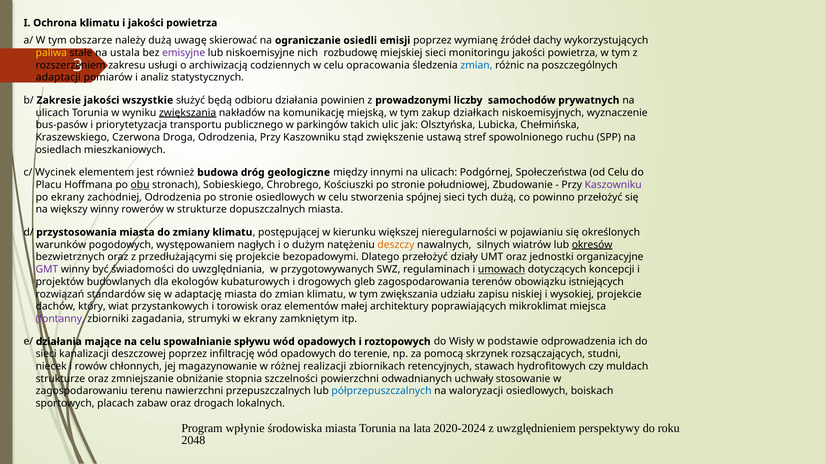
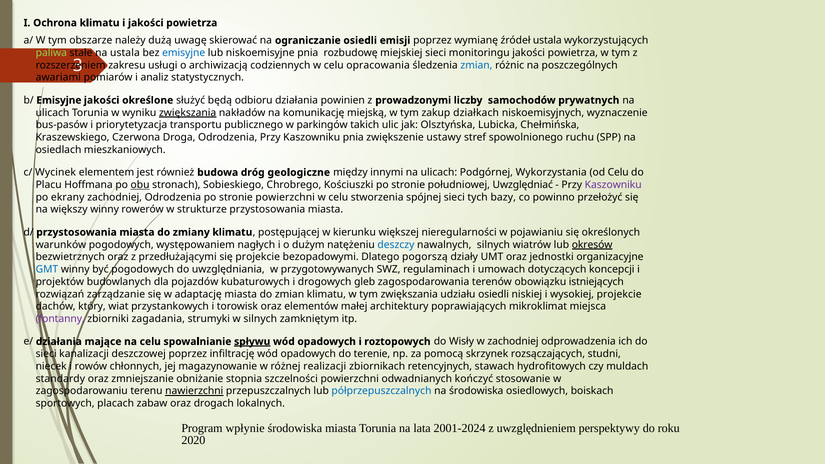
źródeł dachy: dachy -> ustala (547, 40)
paliwa colour: yellow -> light green (51, 53)
emisyjne colour: purple -> blue (184, 53)
niskoemisyjne nich: nich -> pnia (308, 53)
adaptacji: adaptacji -> awariami (58, 78)
b/ Zakresie: Zakresie -> Emisyjne (59, 100)
wszystkie: wszystkie -> określone (148, 100)
Kaszowniku stąd: stąd -> pnia (353, 137)
ustawą: ustawą -> ustawy (444, 137)
Społeczeństwa: Społeczeństwa -> Wykorzystania (551, 172)
Zbudowanie: Zbudowanie -> Uwzględniać (523, 185)
stronie osiedlowych: osiedlowych -> powierzchni (285, 197)
tych dużą: dużą -> bazy (503, 197)
strukturze dopuszczalnych: dopuszczalnych -> przystosowania (267, 210)
deszczy colour: orange -> blue (396, 245)
Dlatego przełożyć: przełożyć -> pogorszą (425, 257)
GMT colour: purple -> blue (47, 269)
być świadomości: świadomości -> pogodowych (143, 269)
umowach underline: present -> none (502, 269)
ekologów: ekologów -> pojazdów (195, 282)
standardów: standardów -> zarządzanie (116, 294)
udziału zapisu: zapisu -> osiedli (494, 294)
w ekrany: ekrany -> silnych (260, 319)
spływu underline: none -> present (252, 342)
w podstawie: podstawie -> zachodniej (513, 342)
strukturze: strukturze -> standardy (60, 379)
uchwały: uchwały -> kończyć (474, 379)
nawierzchni underline: none -> present (194, 391)
na waloryzacji: waloryzacji -> środowiska (476, 391)
2020-2024: 2020-2024 -> 2001-2024 (460, 428)
2048: 2048 -> 2020 (193, 440)
